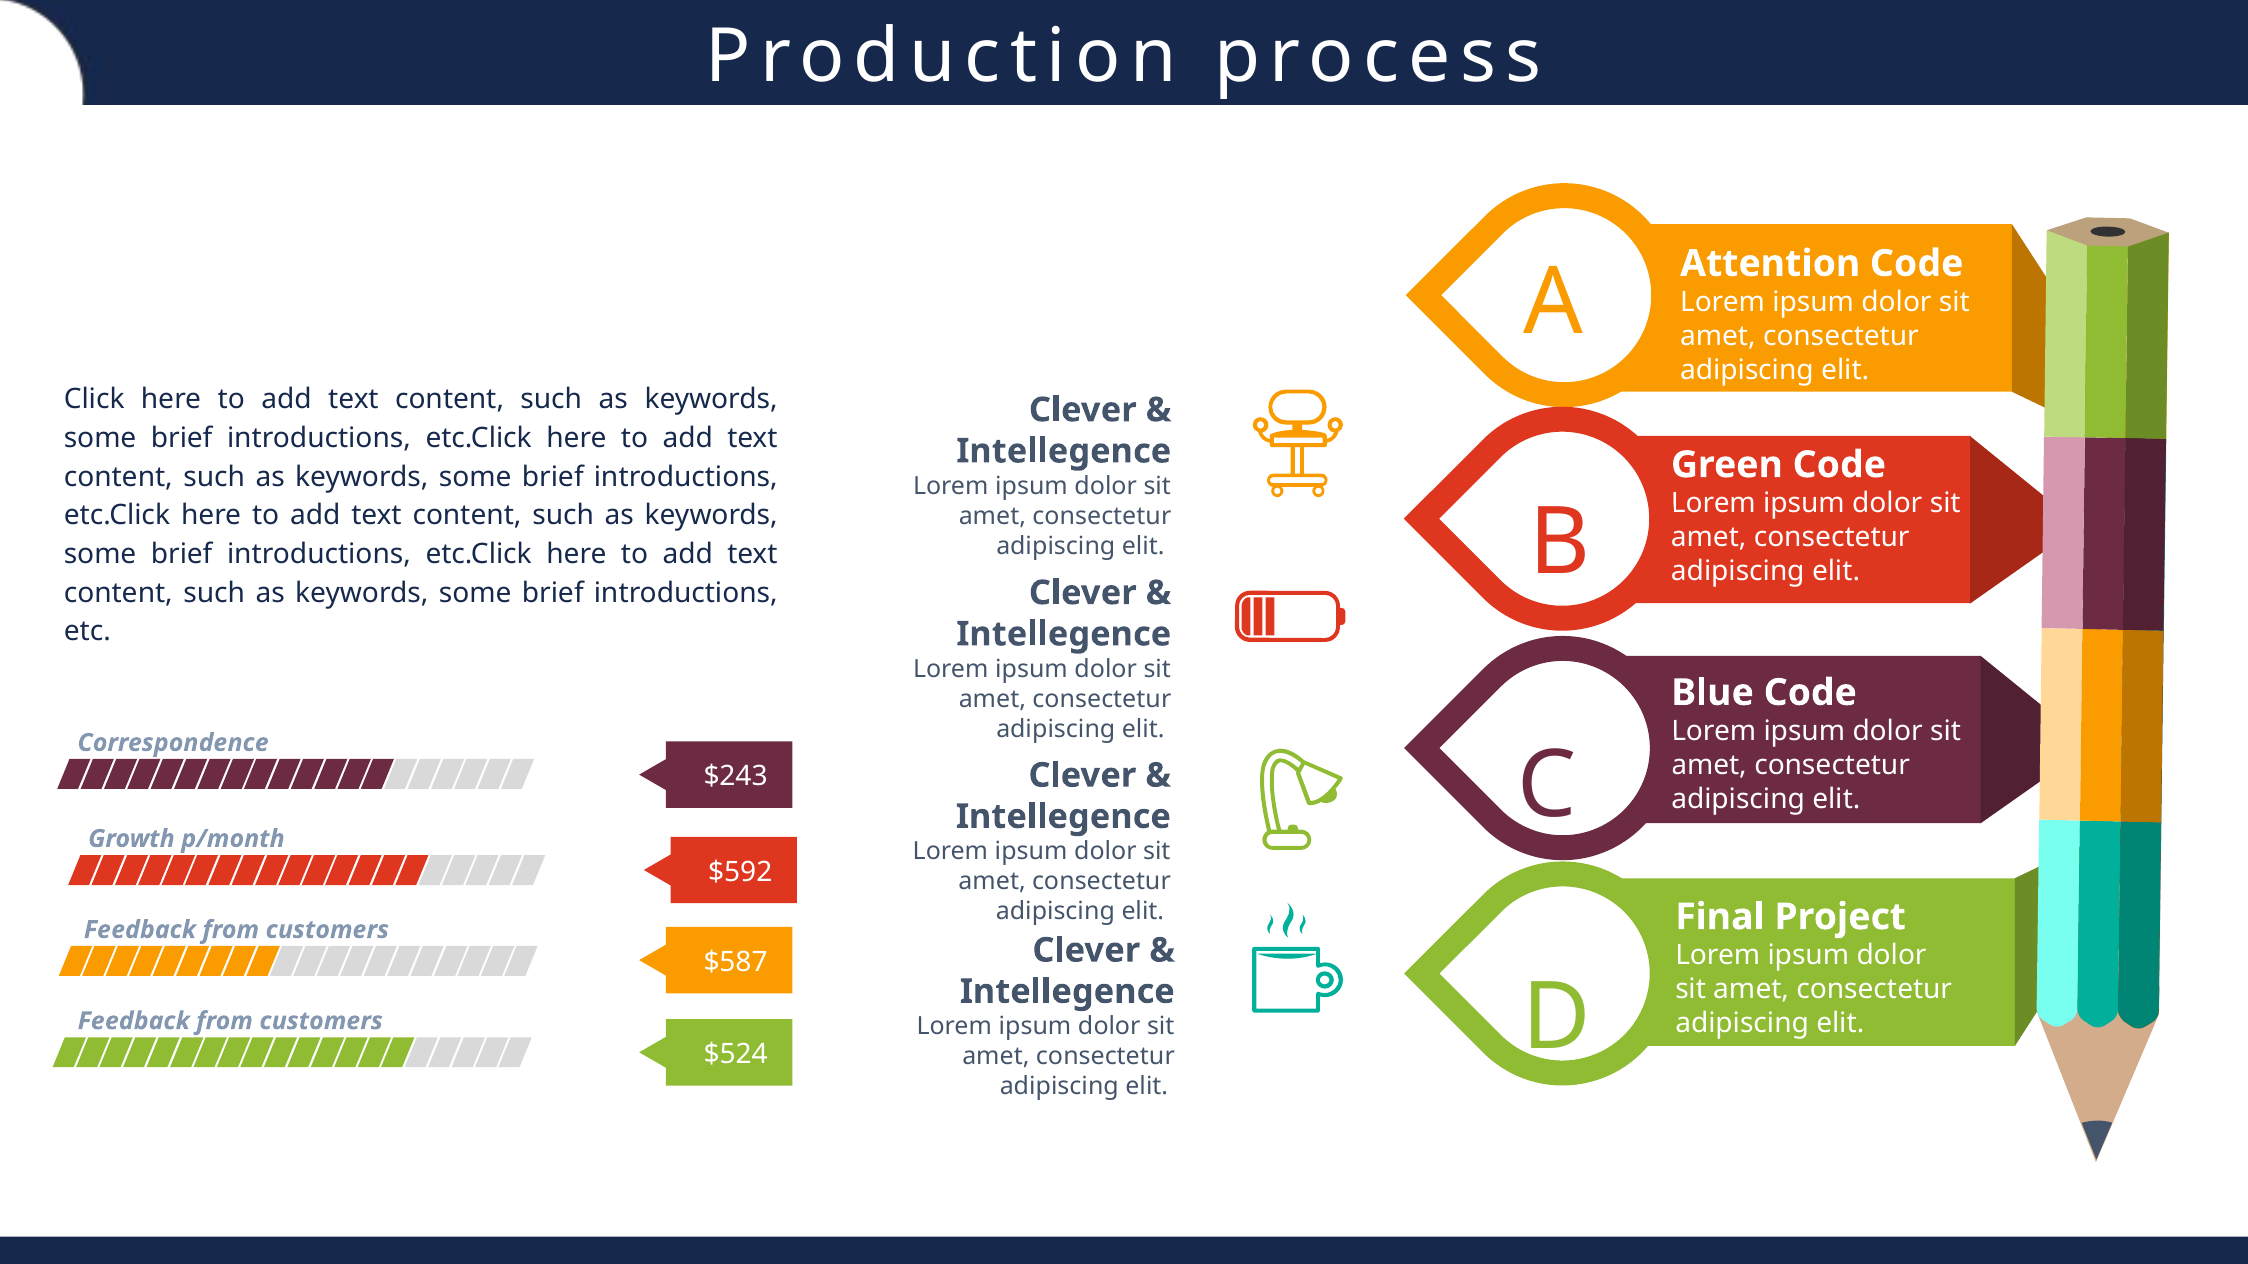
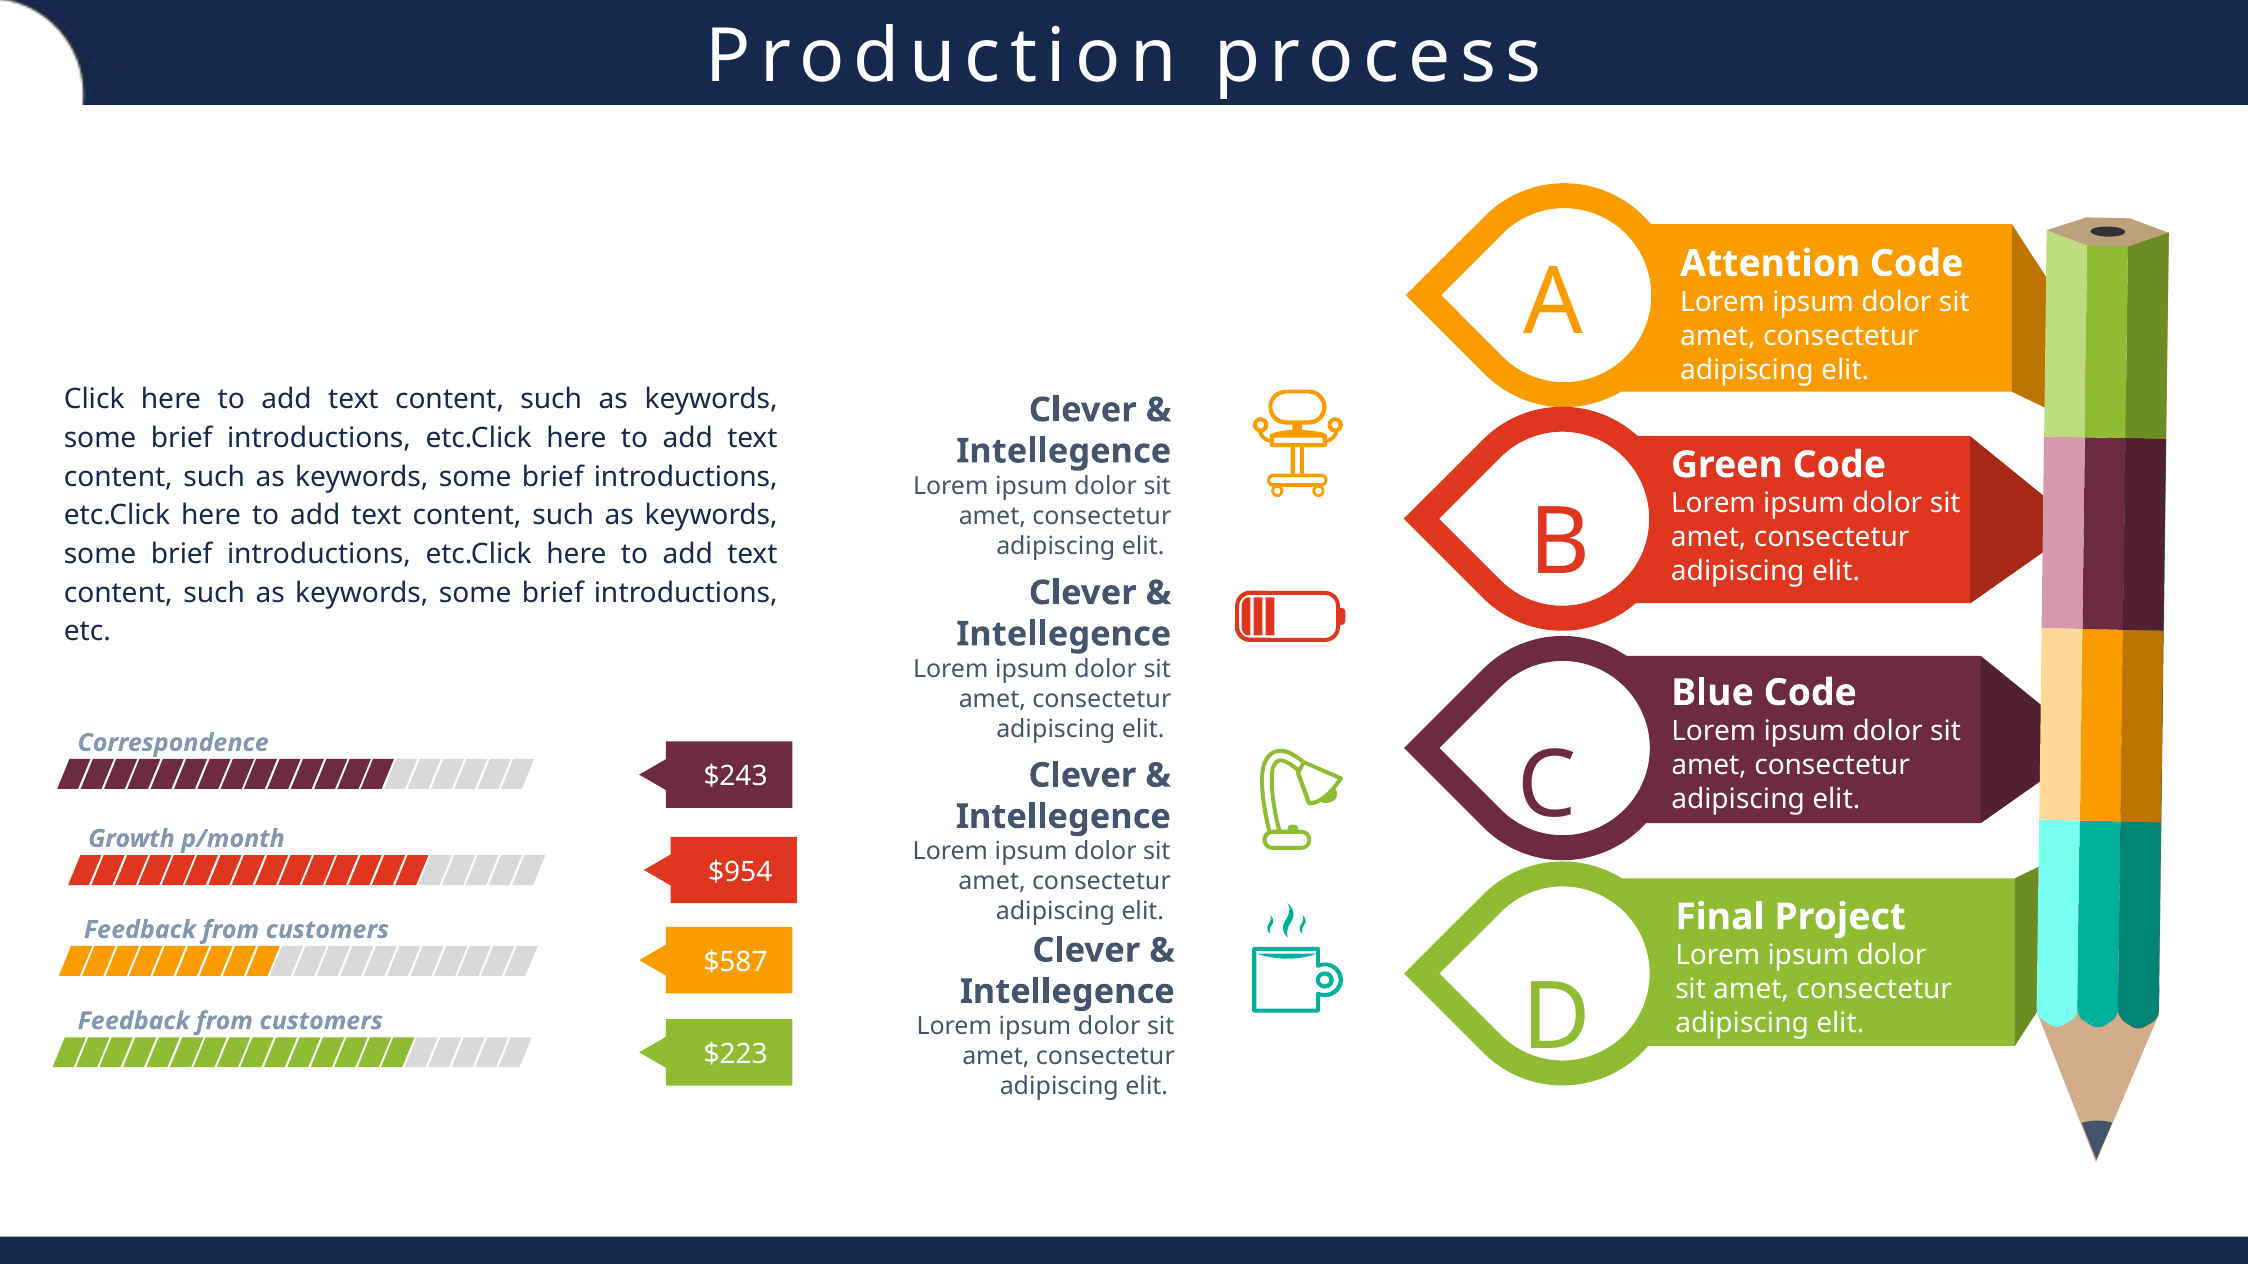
$592: $592 -> $954 (740, 872)
$524: $524 -> $223 (736, 1055)
